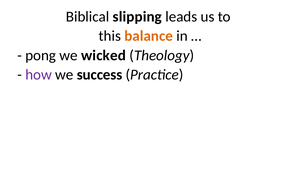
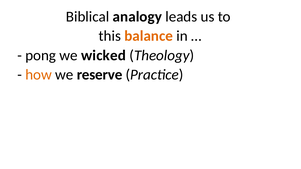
slipping: slipping -> analogy (137, 17)
how colour: purple -> orange (39, 75)
success: success -> reserve (100, 75)
